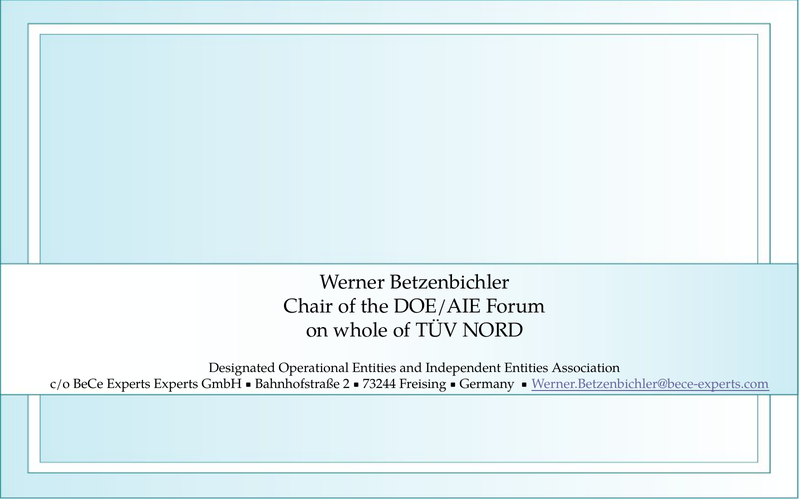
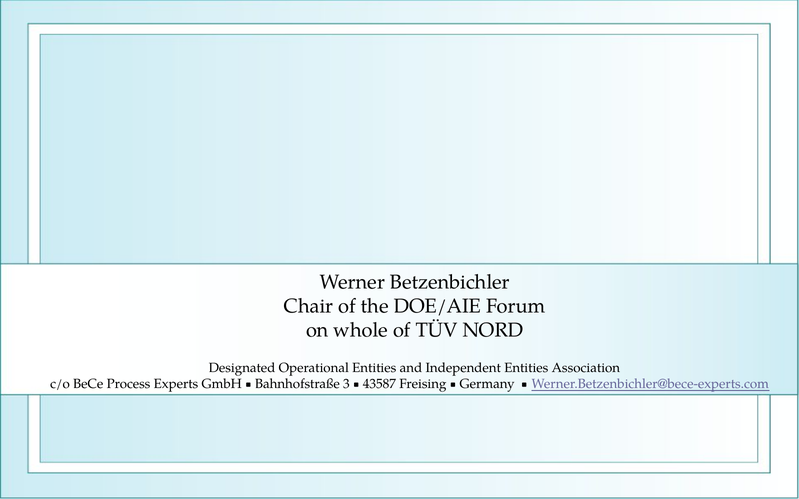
BeCe Experts: Experts -> Process (129, 384)
2: 2 -> 3 (346, 384)
73244: 73244 -> 43587 (379, 384)
